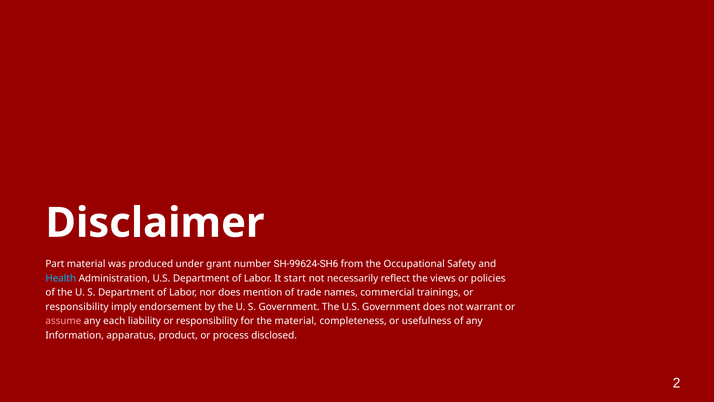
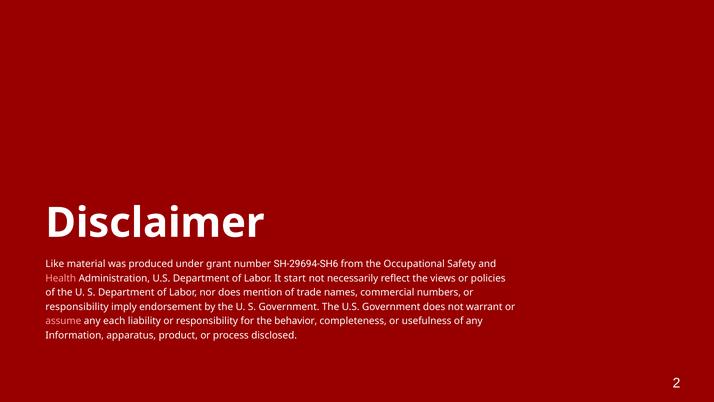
Part: Part -> Like (55, 264)
SH-99624-SH6: SH-99624-SH6 -> SH-29694-SH6 (306, 264)
Health colour: light blue -> pink (61, 278)
trainings: trainings -> numbers (439, 292)
the material: material -> behavior (296, 321)
